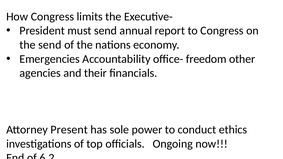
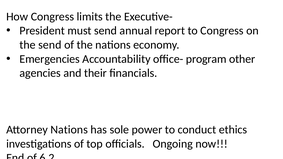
freedom: freedom -> program (206, 59)
Attorney Present: Present -> Nations (69, 130)
